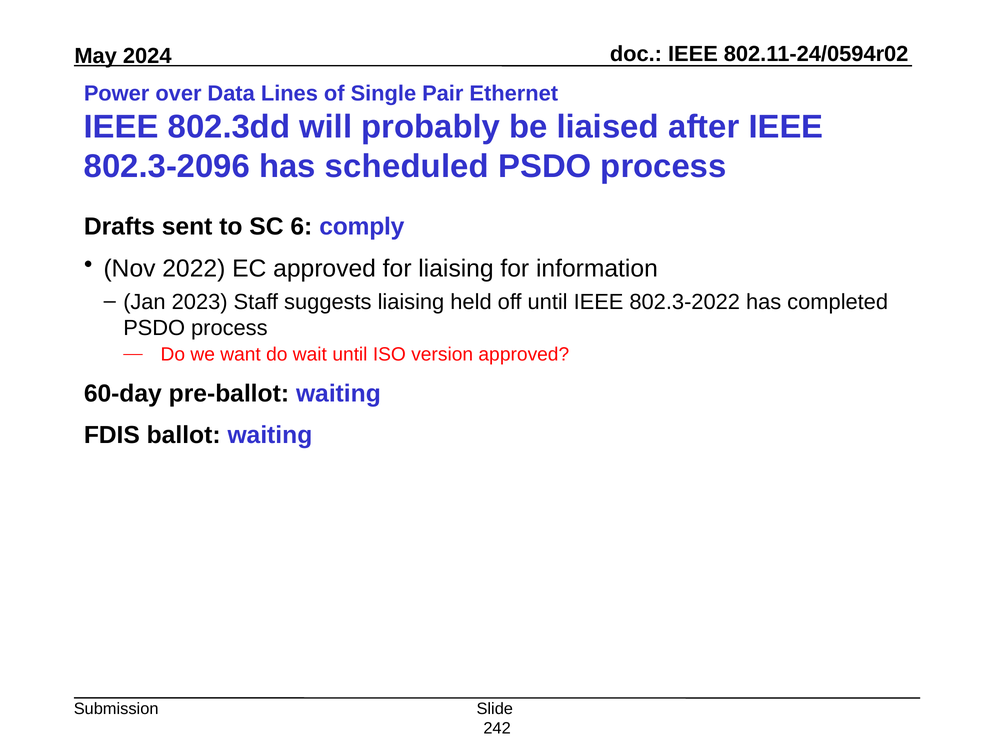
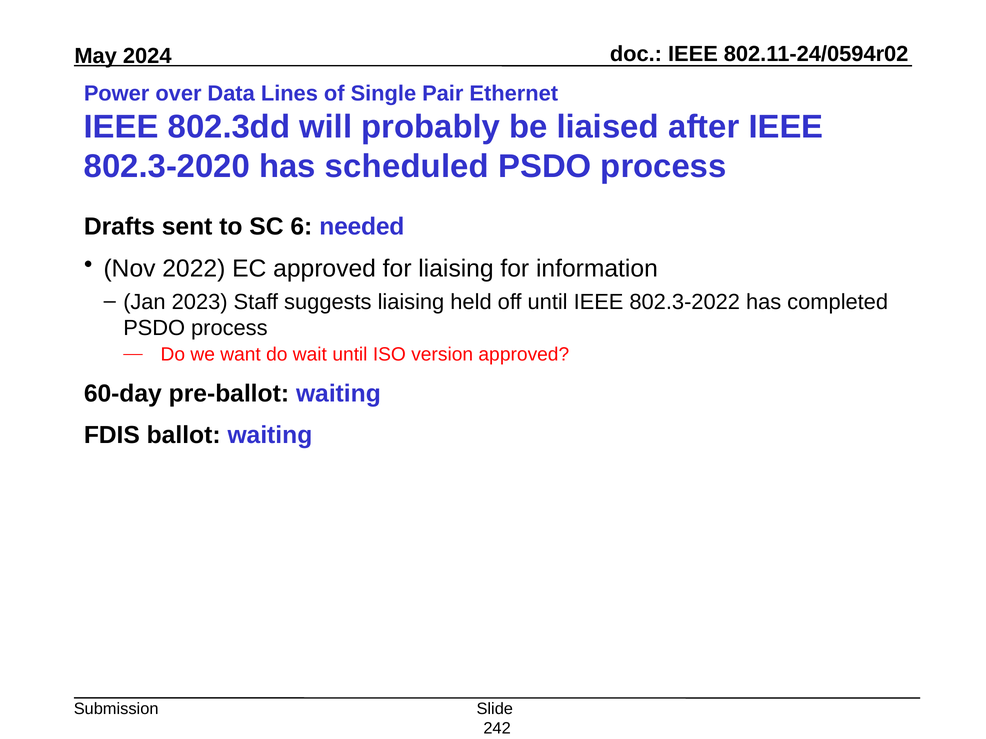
802.3-2096: 802.3-2096 -> 802.3-2020 (167, 167)
comply: comply -> needed (362, 227)
